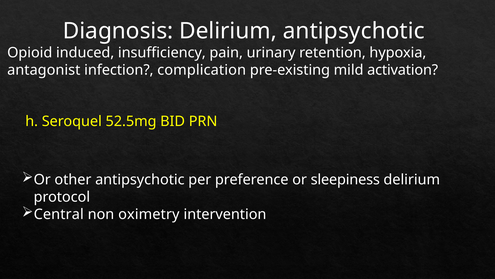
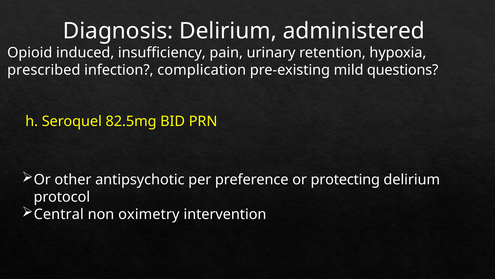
Delirium antipsychotic: antipsychotic -> administered (354, 31)
antagonist: antagonist -> prescribed (44, 70)
activation: activation -> questions (403, 70)
52.5mg: 52.5mg -> 82.5mg (131, 121)
sleepiness: sleepiness -> protecting (345, 179)
